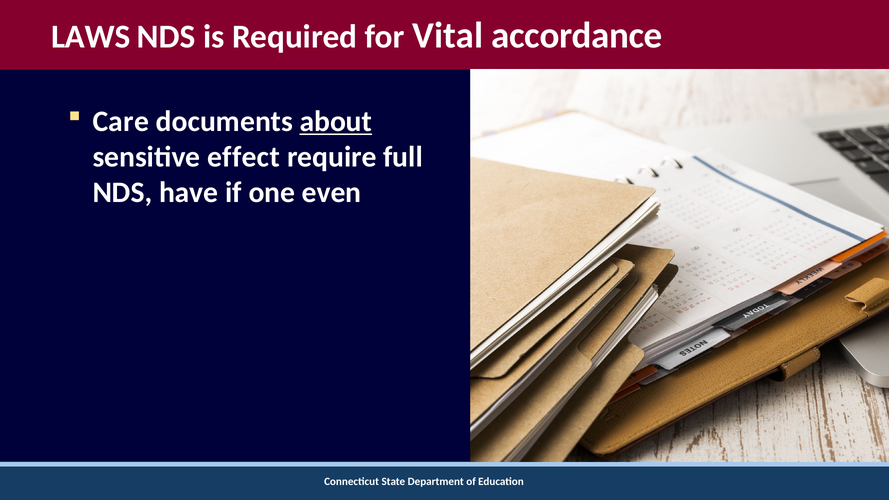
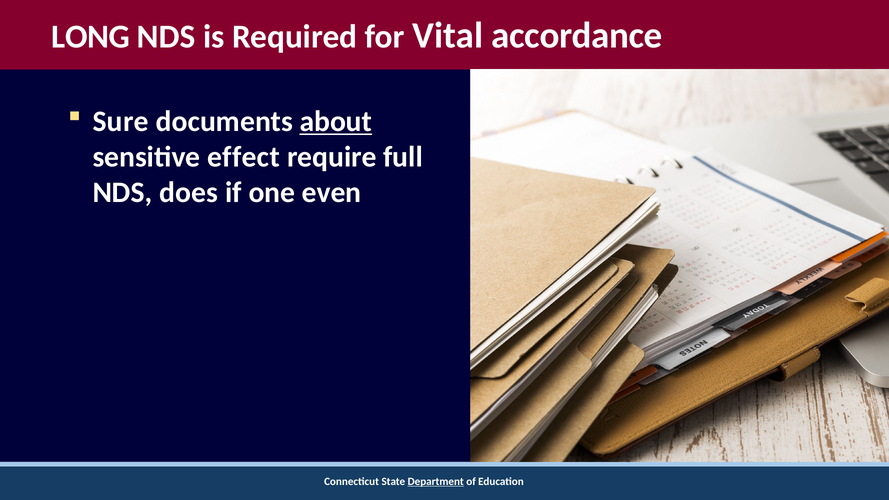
LAWS: LAWS -> LONG (91, 37)
Care: Care -> Sure (121, 122)
have: have -> does (189, 193)
Department underline: none -> present (436, 481)
